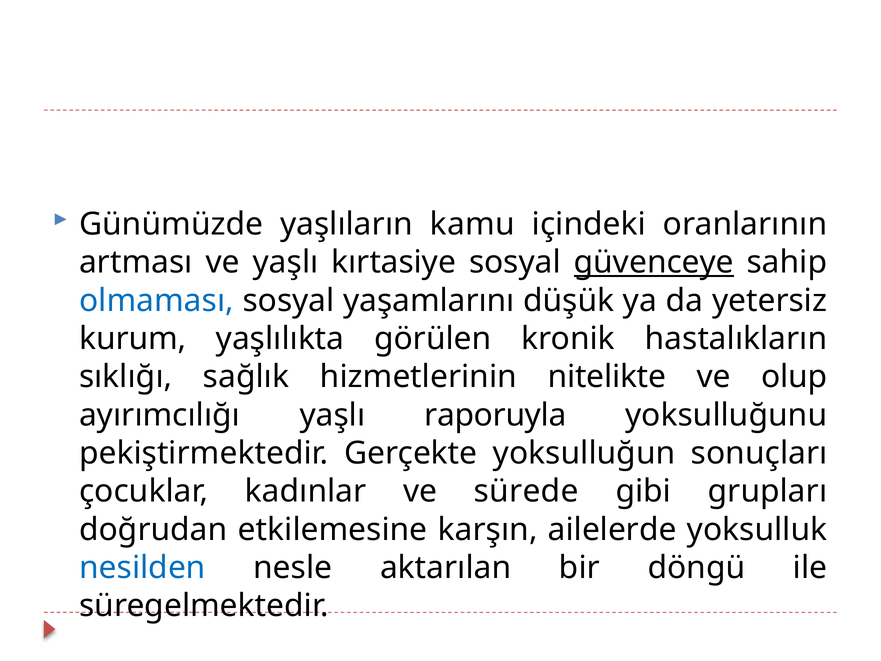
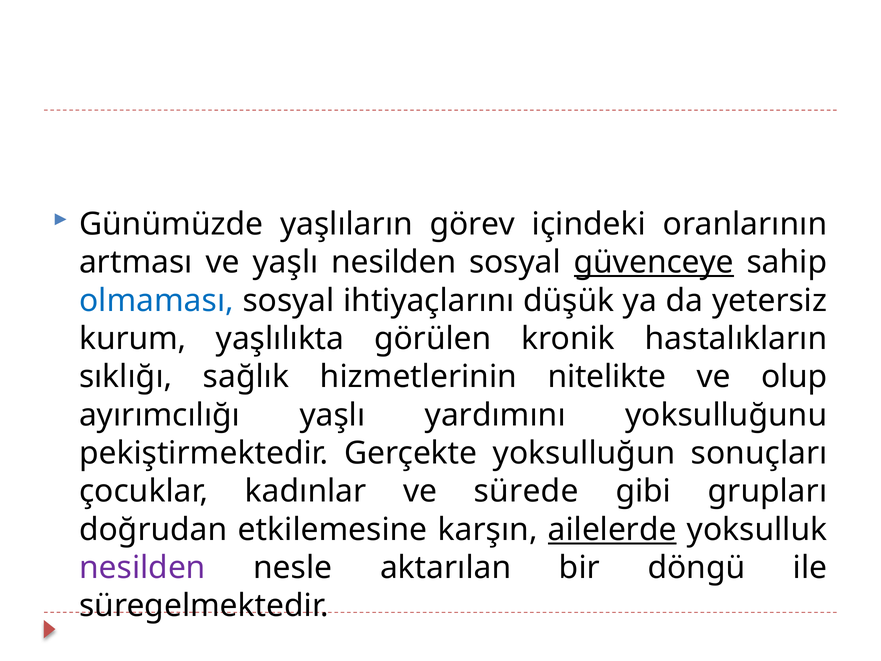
kamu: kamu -> görev (472, 224)
yaşlı kırtasiye: kırtasiye -> nesilden (394, 262)
yaşamlarını: yaşamlarını -> ihtiyaçlarını (429, 301)
raporuyla: raporuyla -> yardımını (495, 415)
ailelerde underline: none -> present (612, 529)
nesilden colour: blue -> purple (142, 568)
